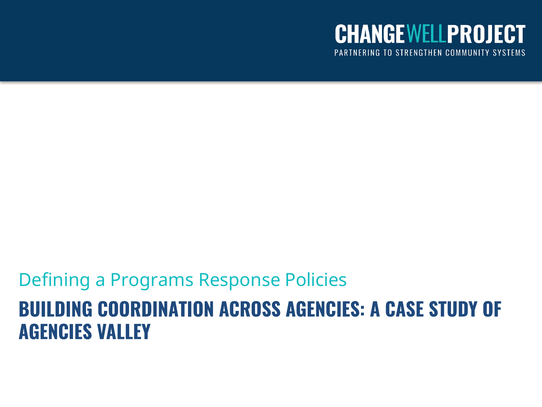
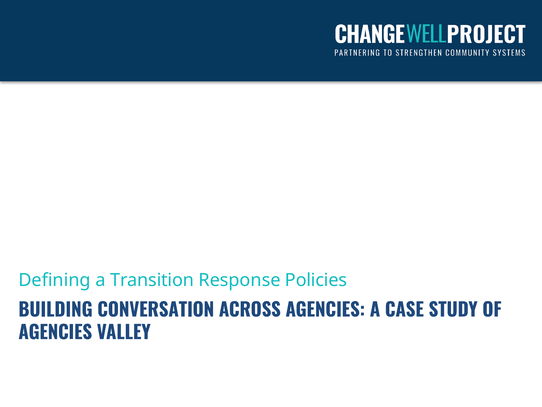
Programs: Programs -> Transition (152, 280)
COORDINATION: COORDINATION -> CONVERSATION (156, 310)
